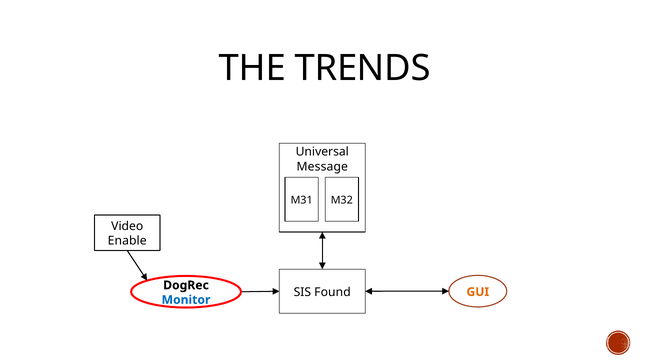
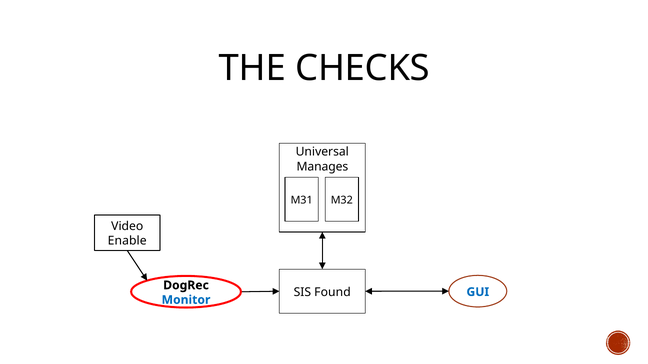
TRENDS: TRENDS -> CHECKS (363, 68)
Message: Message -> Manages (322, 167)
GUI colour: orange -> blue (478, 292)
